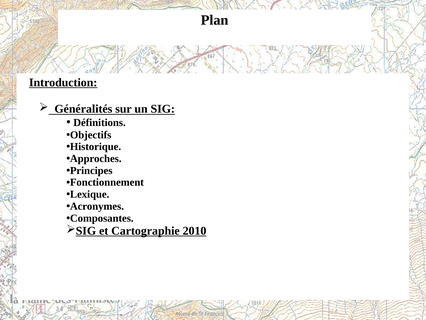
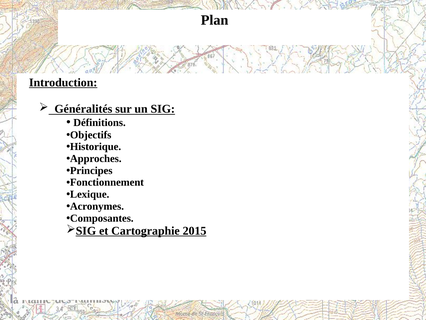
2010: 2010 -> 2015 (195, 230)
